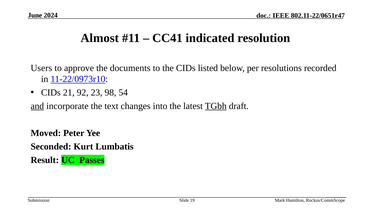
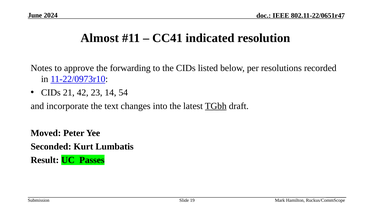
Users: Users -> Notes (41, 68)
documents: documents -> forwarding (130, 68)
92: 92 -> 42 (83, 92)
98: 98 -> 14 (110, 92)
and underline: present -> none (37, 106)
